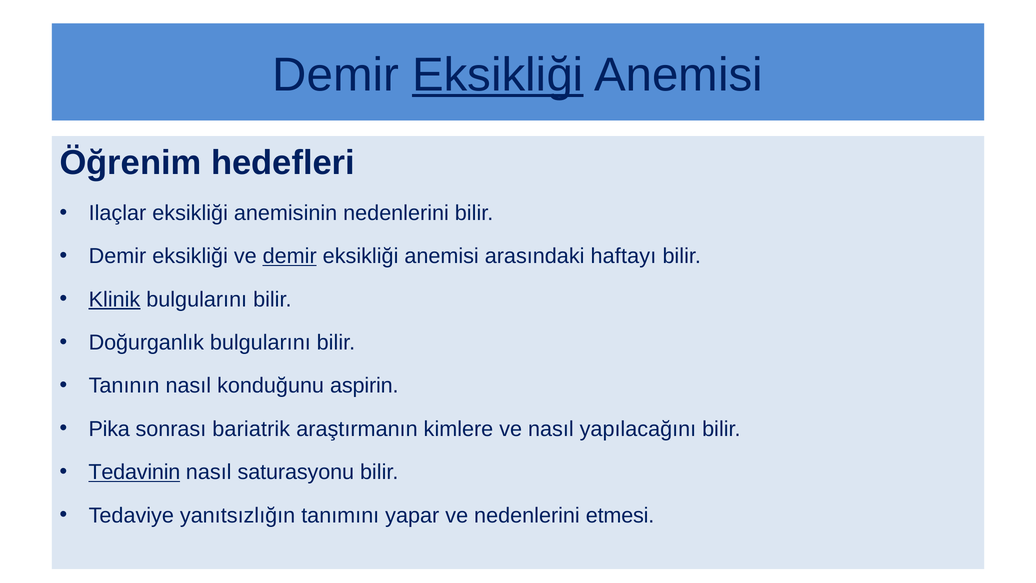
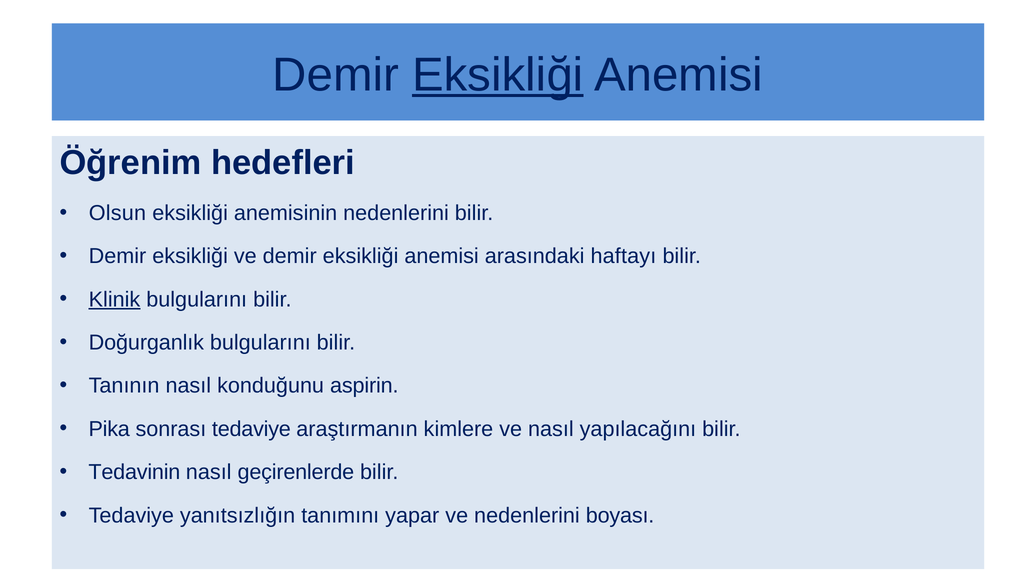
Ilaçlar: Ilaçlar -> Olsun (117, 213)
demir underline: present -> none (290, 256)
sonrası bariatrik: bariatrik -> tedaviye (251, 429)
Tedavinin underline: present -> none (134, 472)
saturasyonu: saturasyonu -> geçirenlerde (296, 472)
etmesi: etmesi -> boyası (620, 515)
